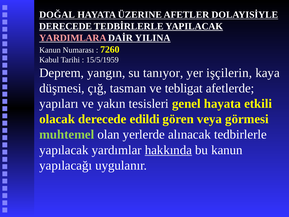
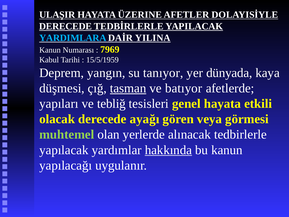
DOĞAL: DOĞAL -> ULAŞIR (57, 15)
YARDIMLARA colour: pink -> light blue (73, 38)
7260: 7260 -> 7969 (110, 49)
işçilerin: işçilerin -> dünyada (229, 73)
tasman underline: none -> present (128, 88)
tebligat: tebligat -> batıyor (184, 88)
yakın: yakın -> tebliğ (111, 104)
edildi: edildi -> ayağı (145, 119)
